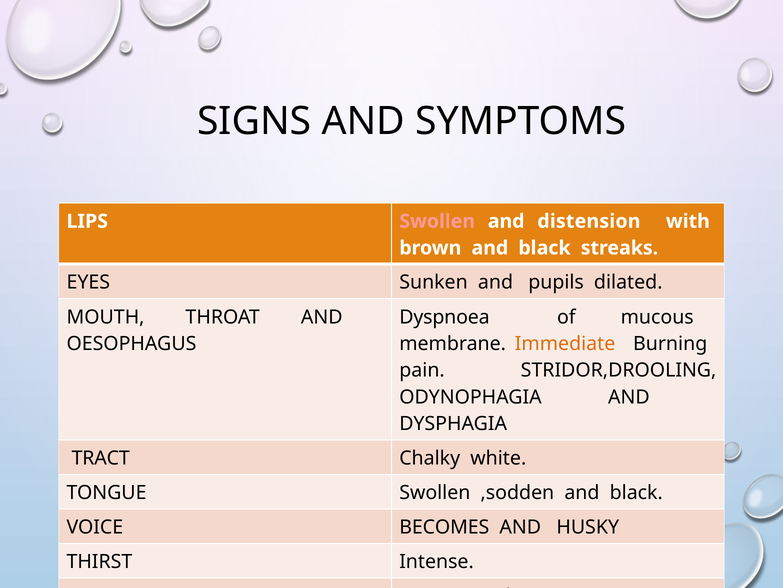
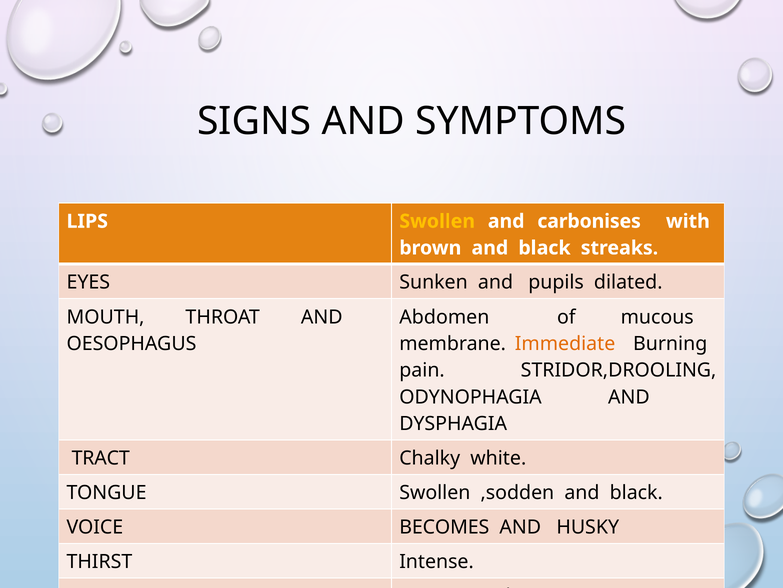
Swollen colour: pink -> yellow (437, 221)
distension: distension -> carbonises (589, 221)
Dyspnoea: Dyspnoea -> Abdomen (444, 317)
